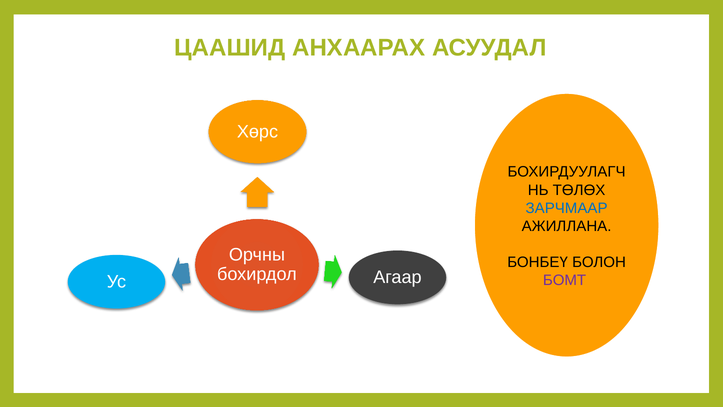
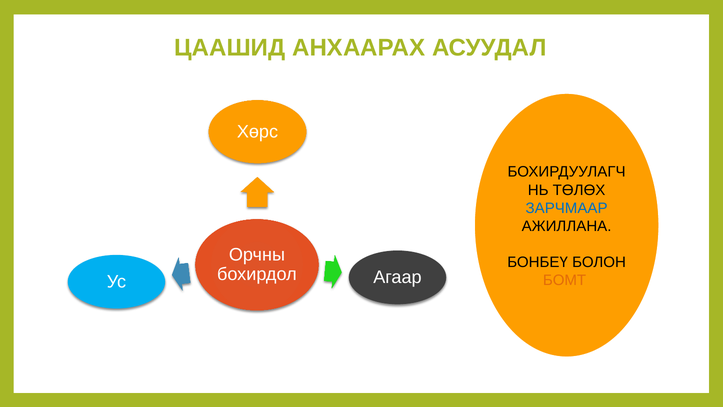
БОМТ colour: purple -> orange (565, 280)
